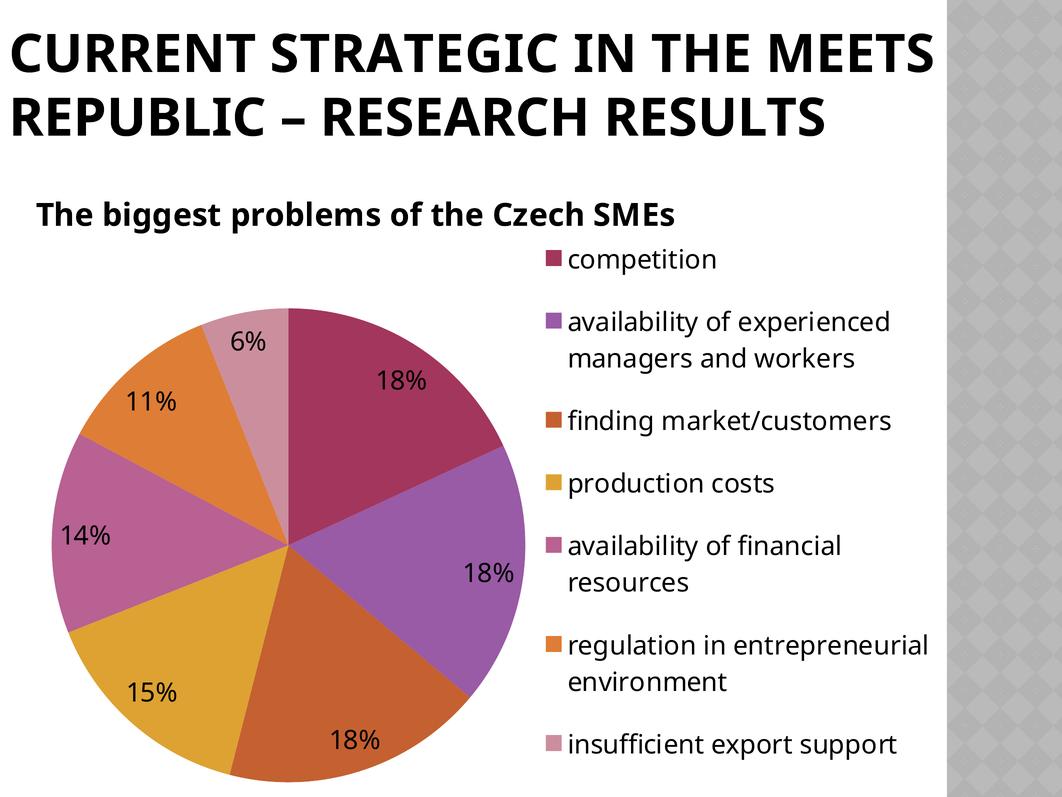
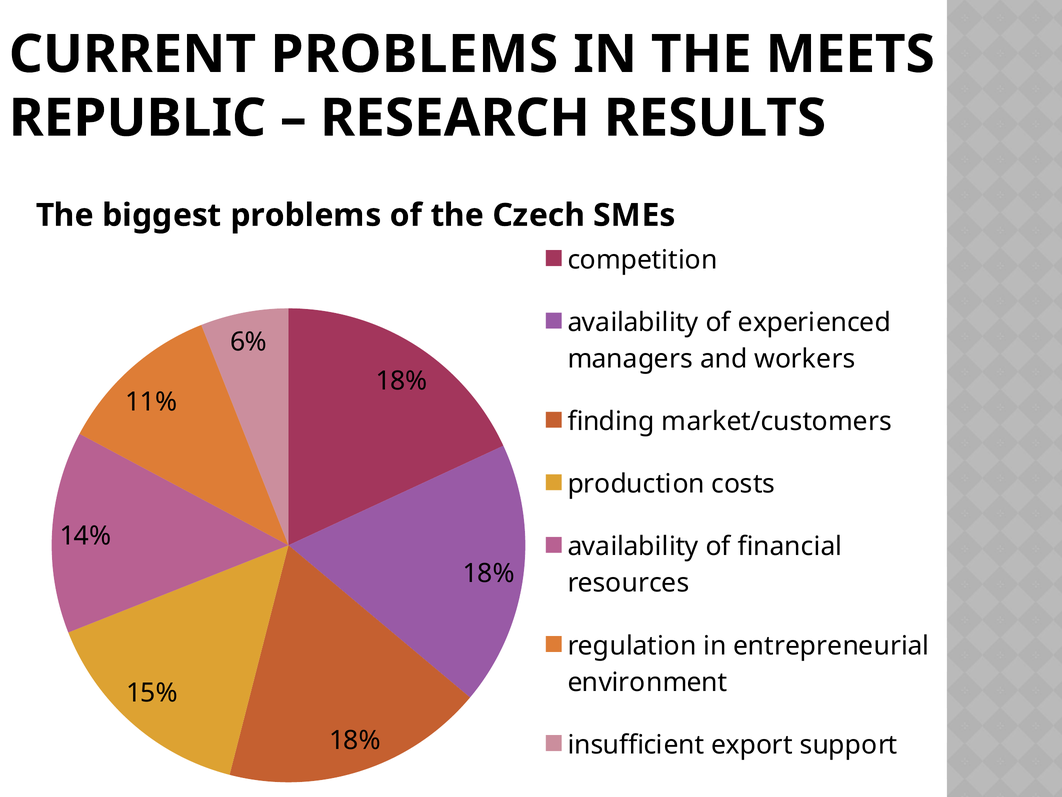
CURRENT STRATEGIC: STRATEGIC -> PROBLEMS (414, 54)
